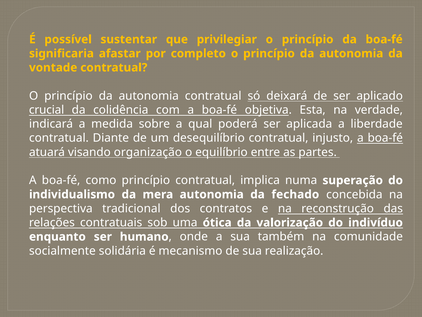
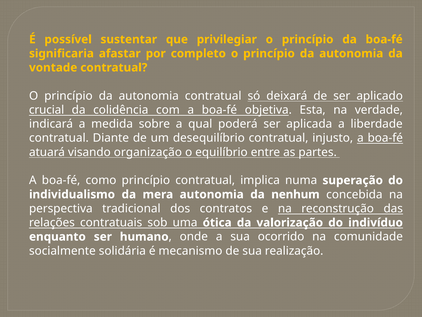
fechado: fechado -> nenhum (295, 194)
também: também -> ocorrido (281, 236)
